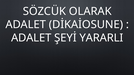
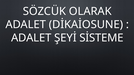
YARARLI: YARARLI -> SİSTEME (101, 38)
